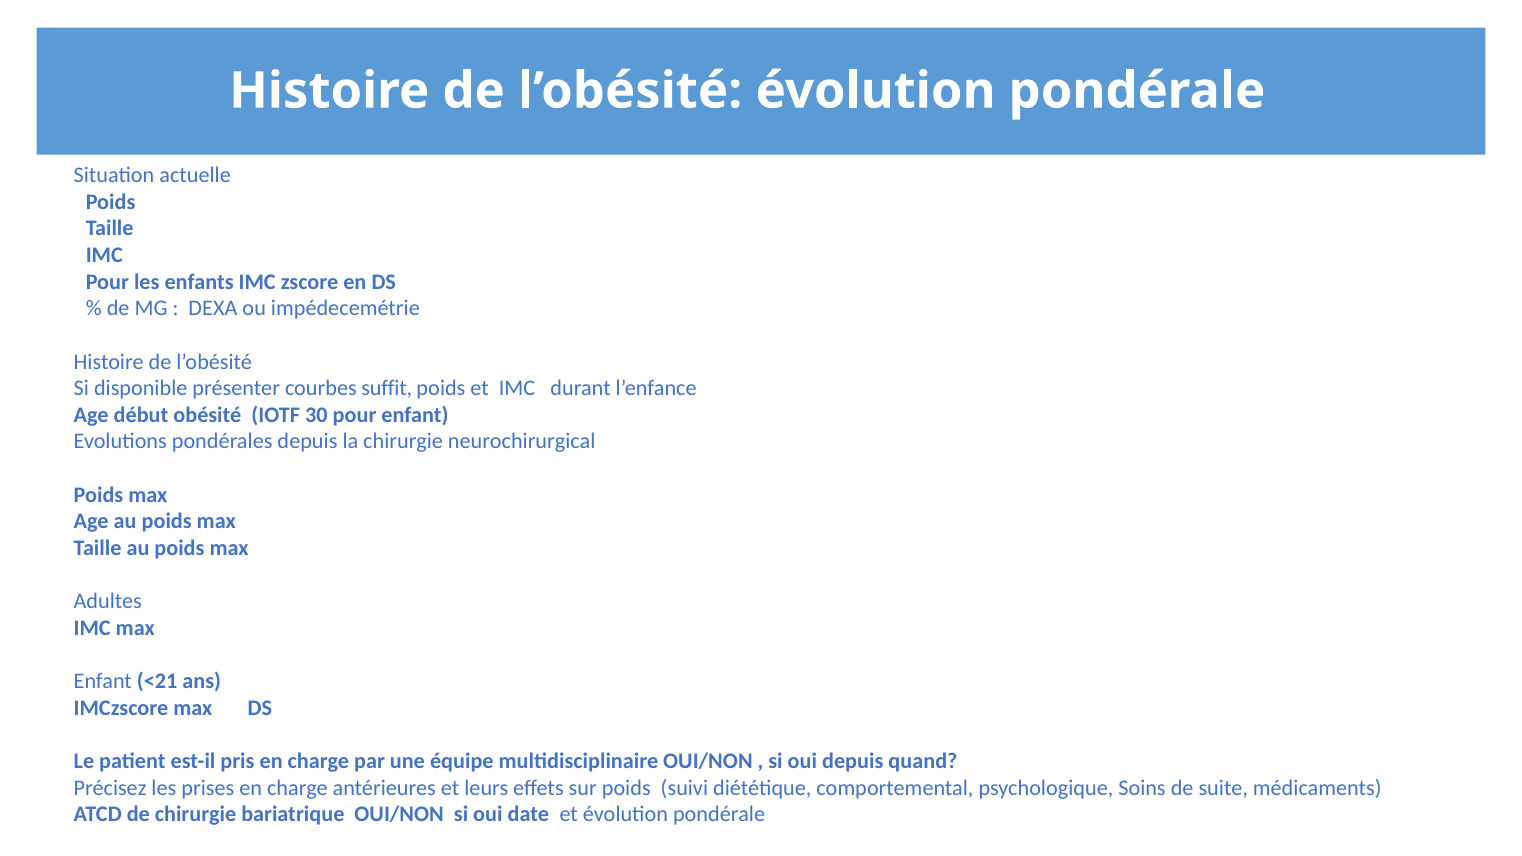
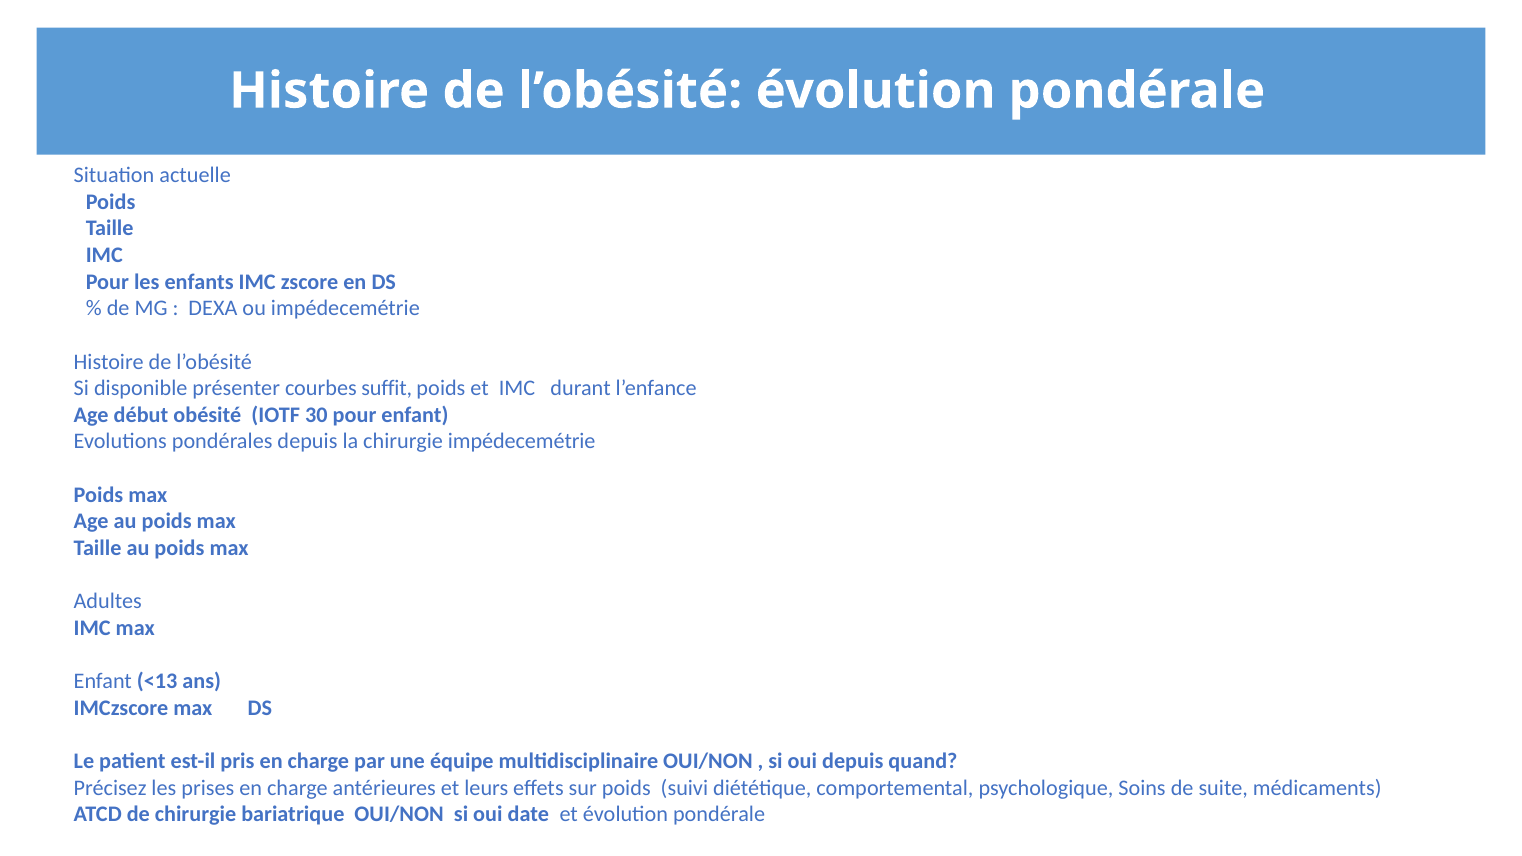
chirurgie neurochirurgical: neurochirurgical -> impédecemétrie (522, 442)
<21: <21 -> <13 (157, 682)
